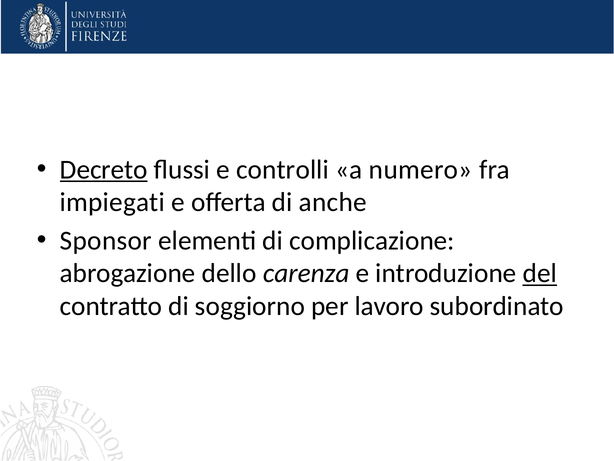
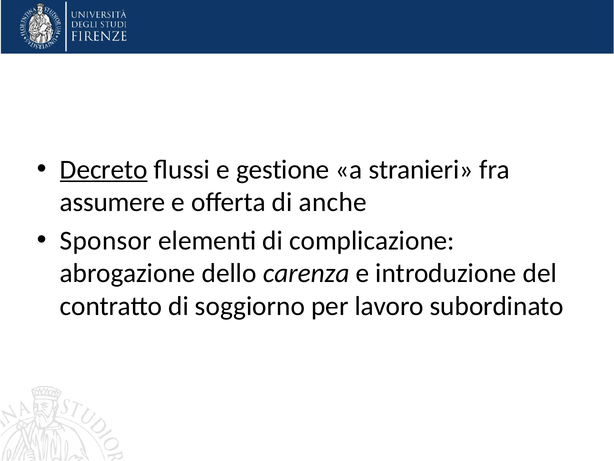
controlli: controlli -> gestione (283, 169)
numero: numero -> stranieri (421, 169)
impiegati: impiegati -> assumere (113, 202)
del underline: present -> none (540, 273)
